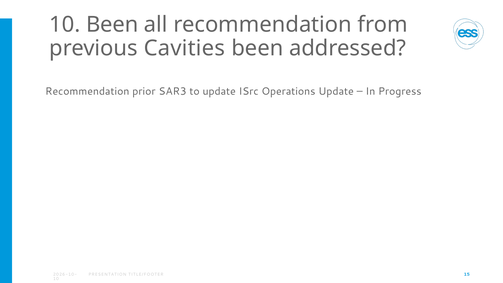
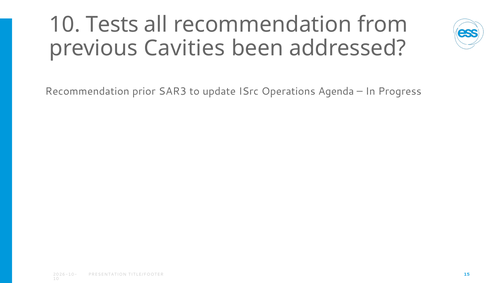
10 Been: Been -> Tests (112, 25)
Operations Update: Update -> Agenda (336, 91)
